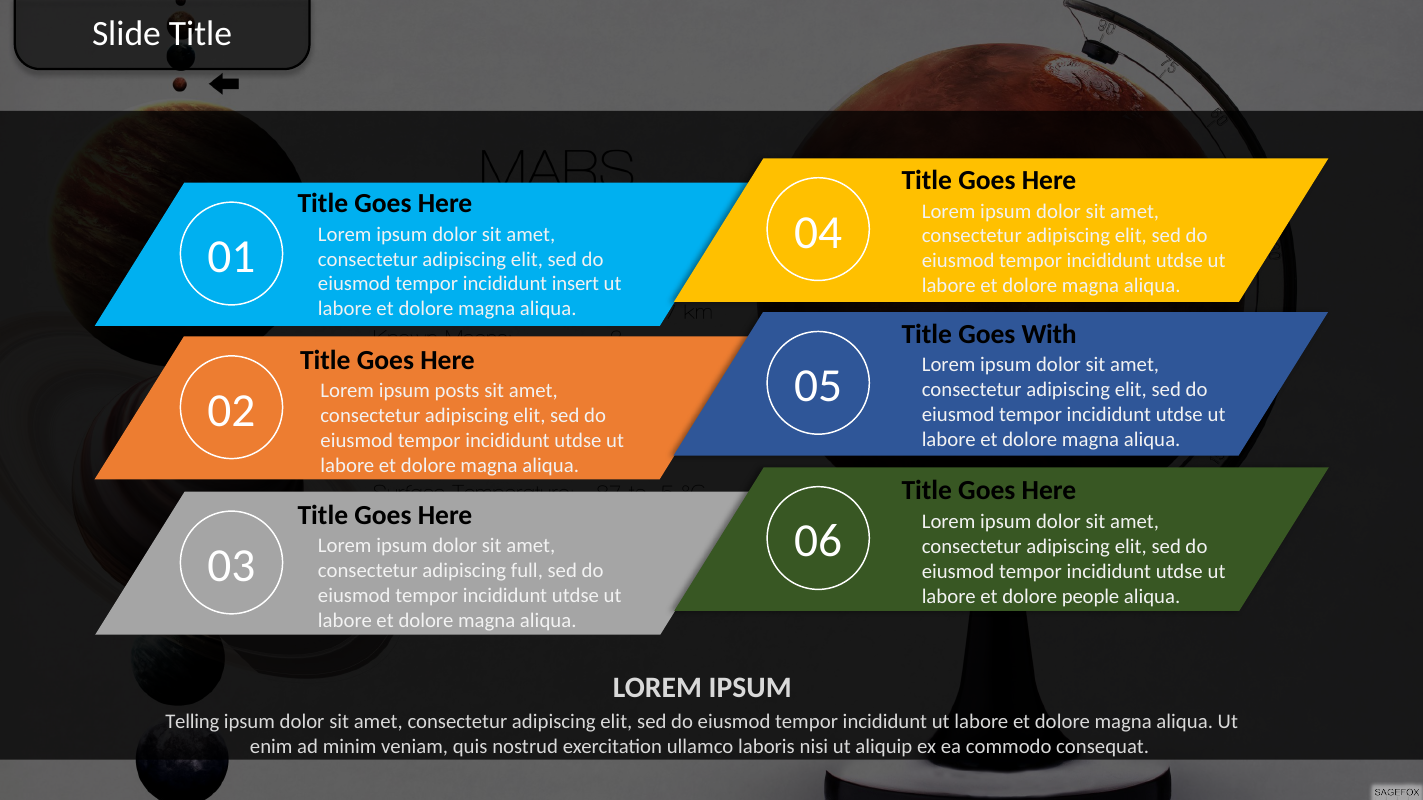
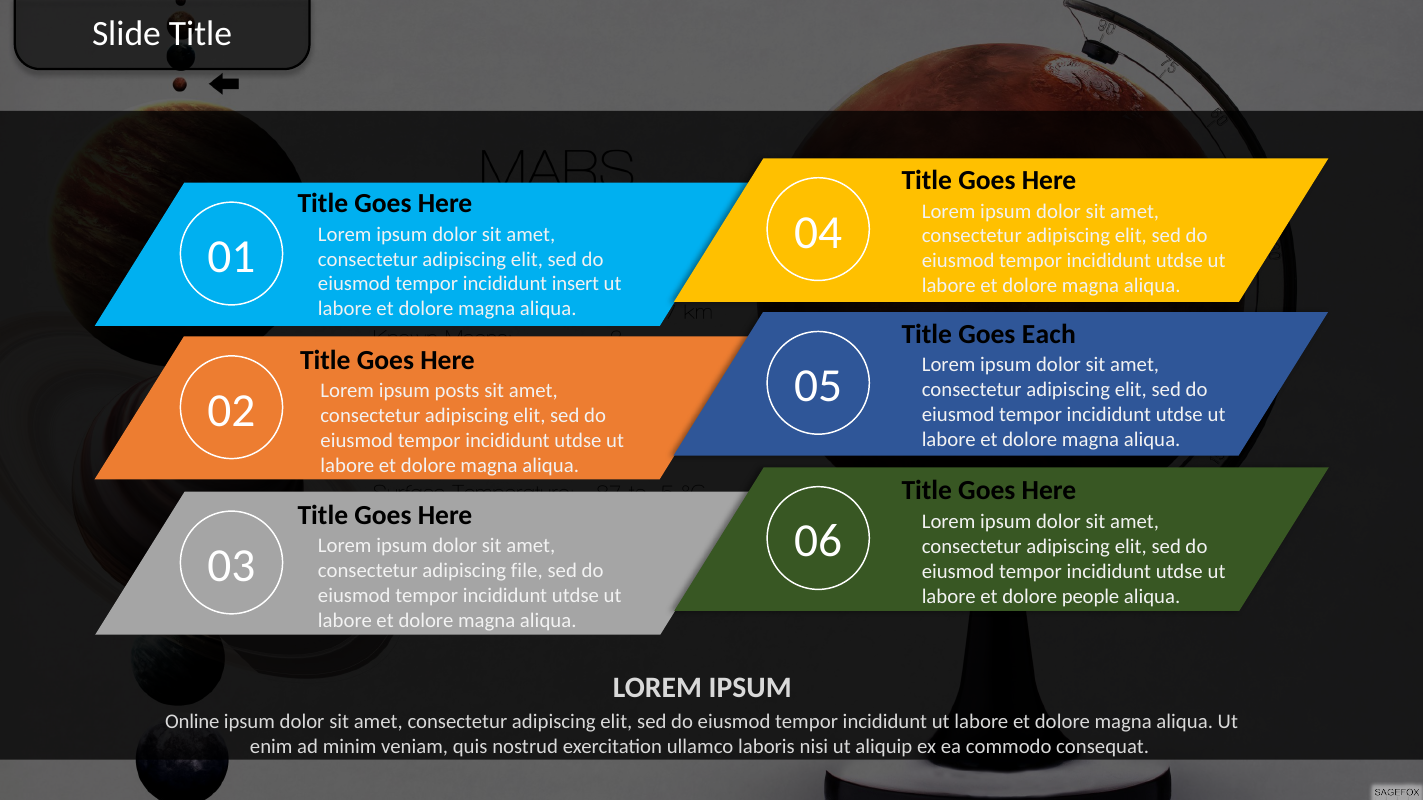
With: With -> Each (1049, 334)
full: full -> file (527, 571)
Telling: Telling -> Online (192, 722)
